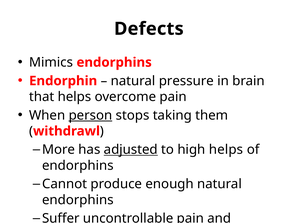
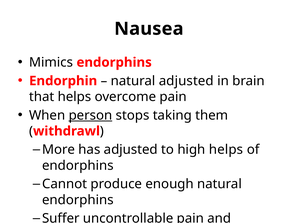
Defects: Defects -> Nausea (149, 29)
natural pressure: pressure -> adjusted (186, 81)
adjusted underline: present -> none (131, 150)
